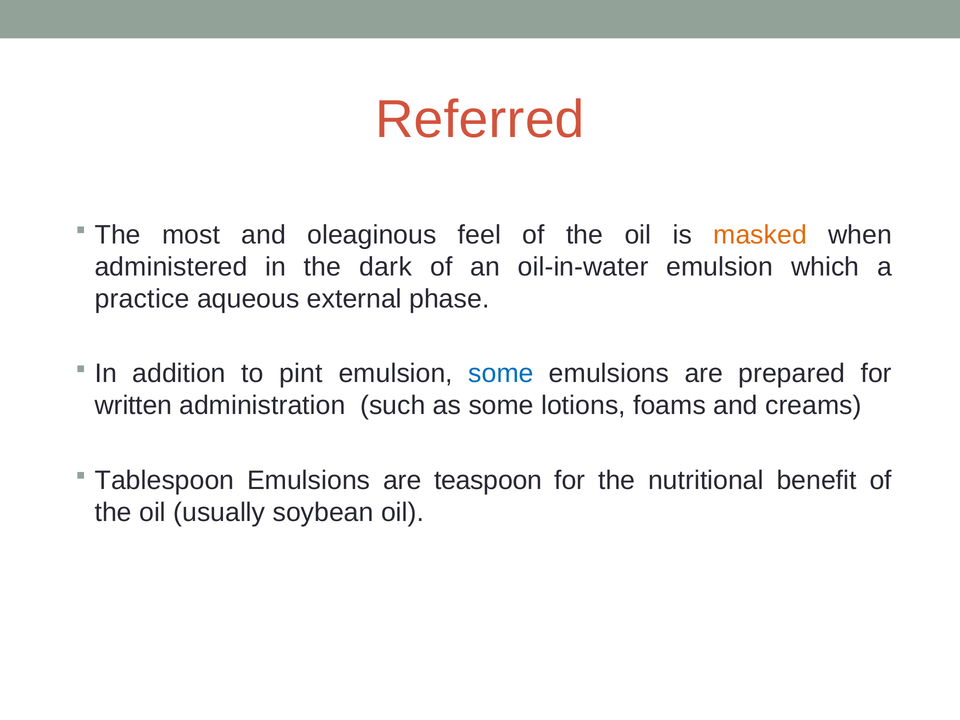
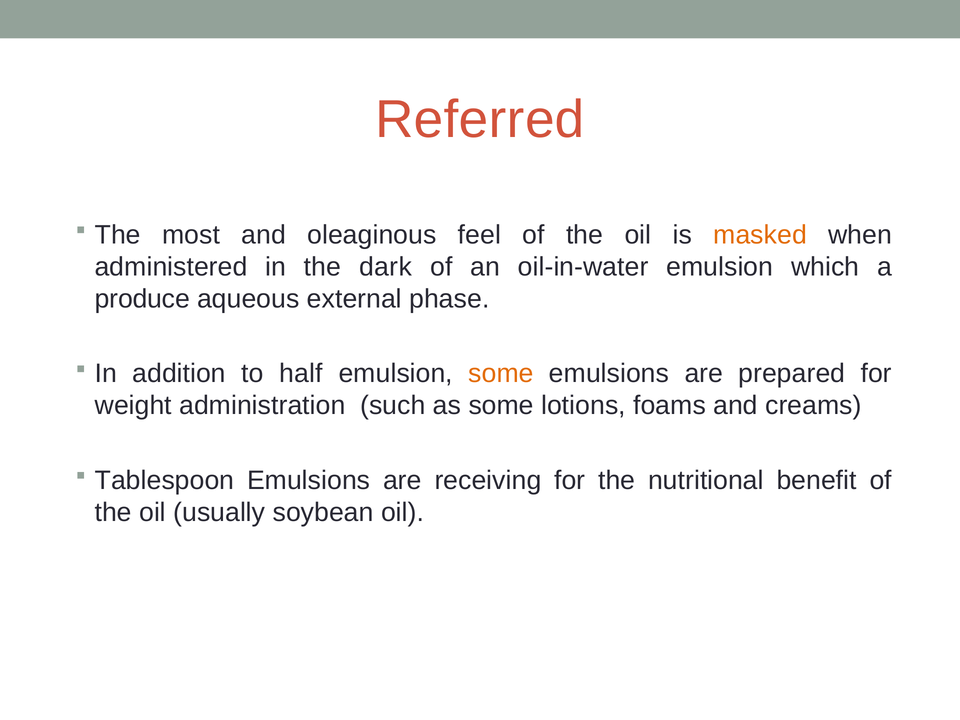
practice: practice -> produce (142, 299)
pint: pint -> half (301, 374)
some colour: blue -> orange (501, 374)
written: written -> weight (133, 406)
teaspoon: teaspoon -> receiving (488, 480)
